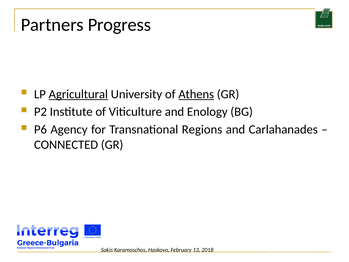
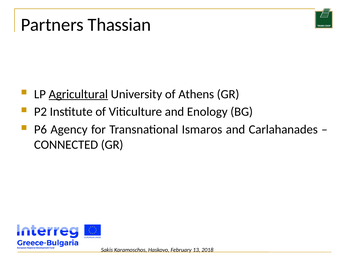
Progress: Progress -> Thassian (119, 25)
Athens underline: present -> none (196, 94)
Regions: Regions -> Ismaros (202, 129)
